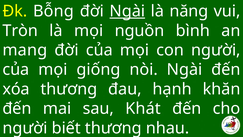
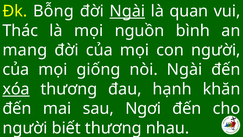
năng: năng -> quan (189, 11)
Tròn: Tròn -> Thác (20, 31)
xóa underline: none -> present (16, 89)
Khát: Khát -> Ngơi (143, 108)
